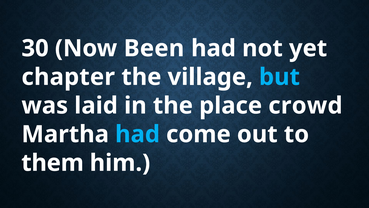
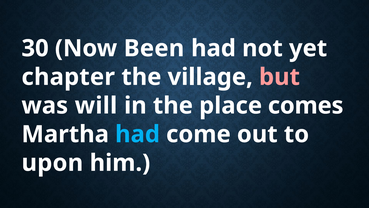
but colour: light blue -> pink (279, 77)
laid: laid -> will (96, 105)
crowd: crowd -> comes (306, 105)
them: them -> upon (52, 163)
